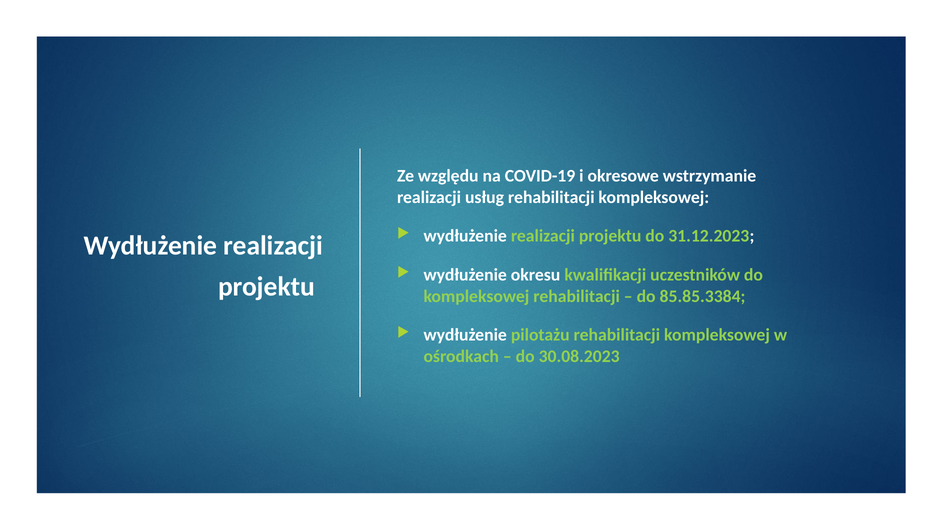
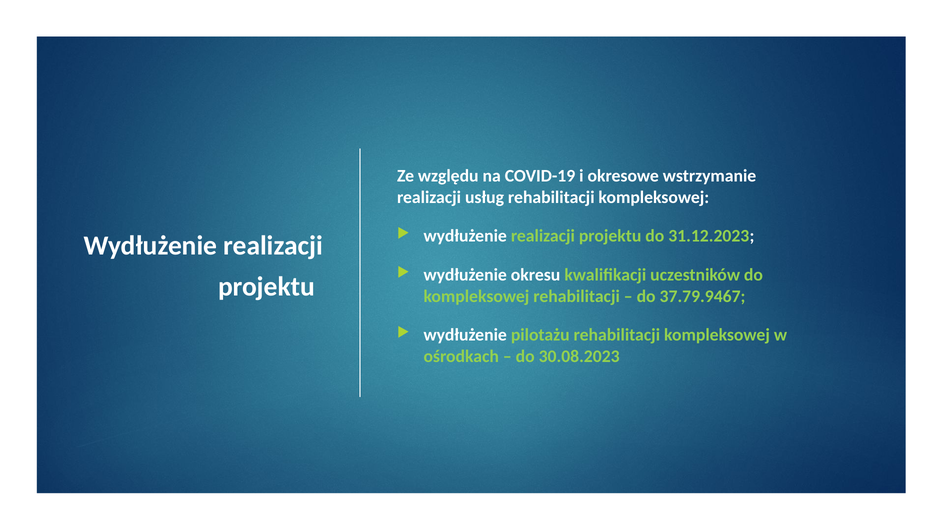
85.85.3384: 85.85.3384 -> 37.79.9467 (703, 296)
